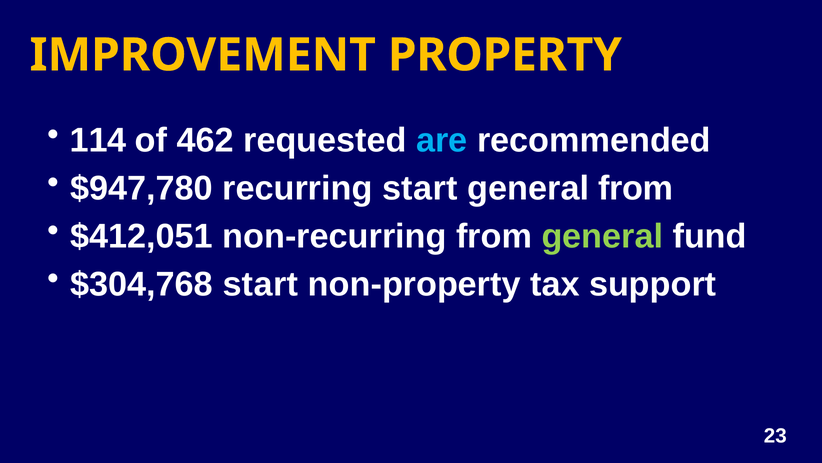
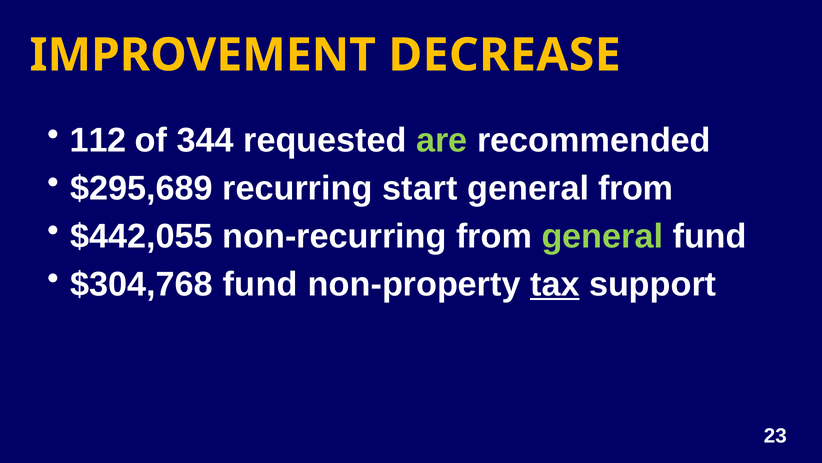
PROPERTY: PROPERTY -> DECREASE (505, 55)
114: 114 -> 112 (98, 140)
462: 462 -> 344 (205, 140)
are colour: light blue -> light green (442, 140)
$947,780: $947,780 -> $295,689 (142, 188)
$412,051: $412,051 -> $442,055 (142, 236)
$304,768 start: start -> fund (260, 284)
tax underline: none -> present (555, 284)
